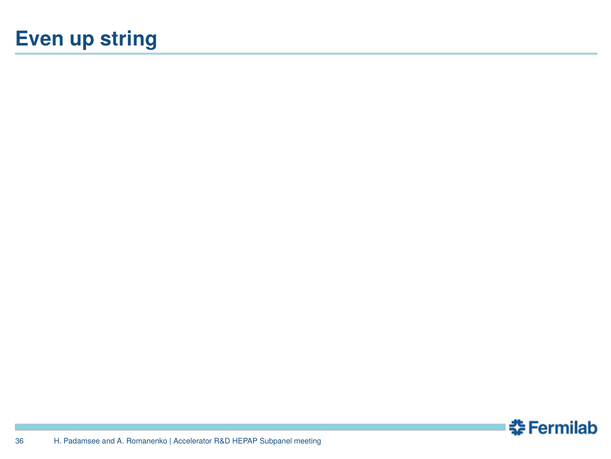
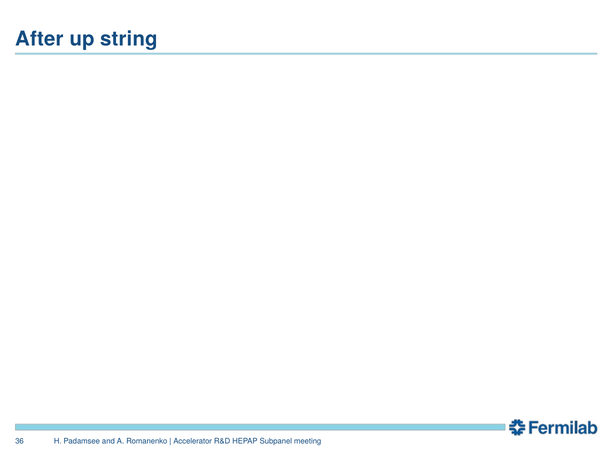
Even: Even -> After (40, 39)
